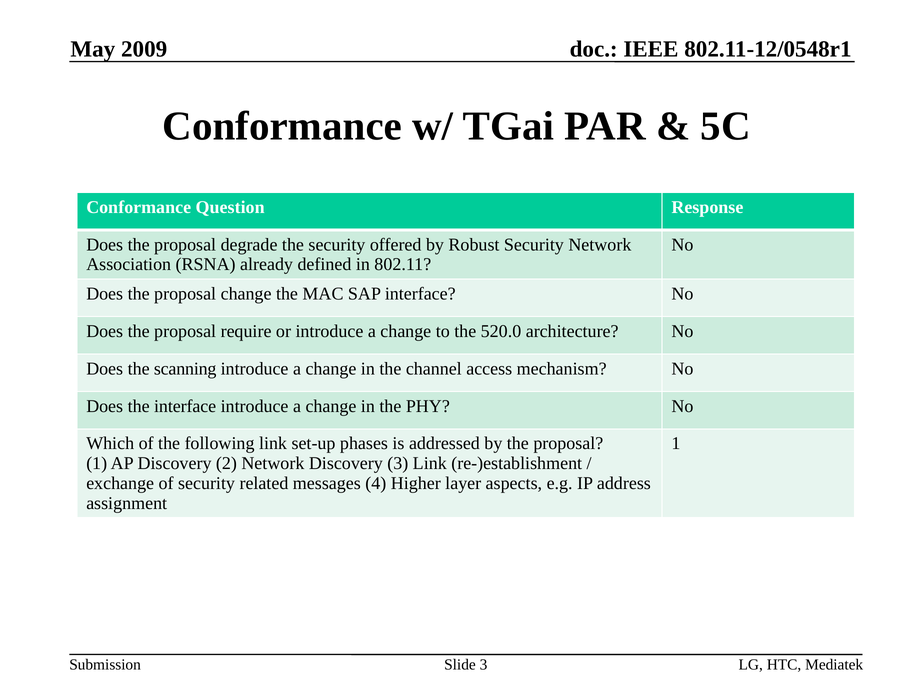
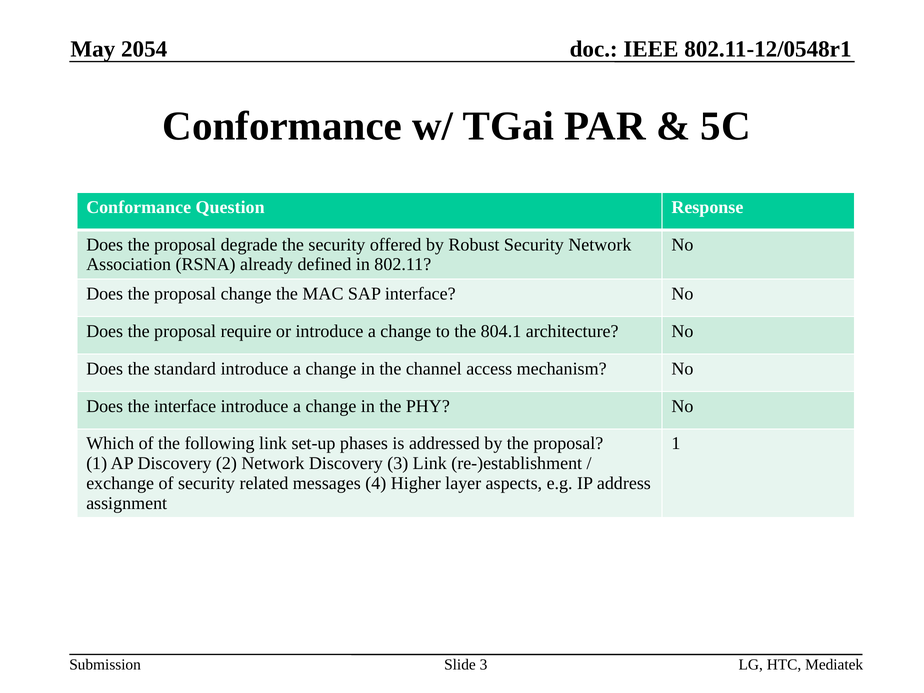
2009: 2009 -> 2054 (144, 49)
520.0: 520.0 -> 804.1 (501, 331)
scanning: scanning -> standard (185, 369)
